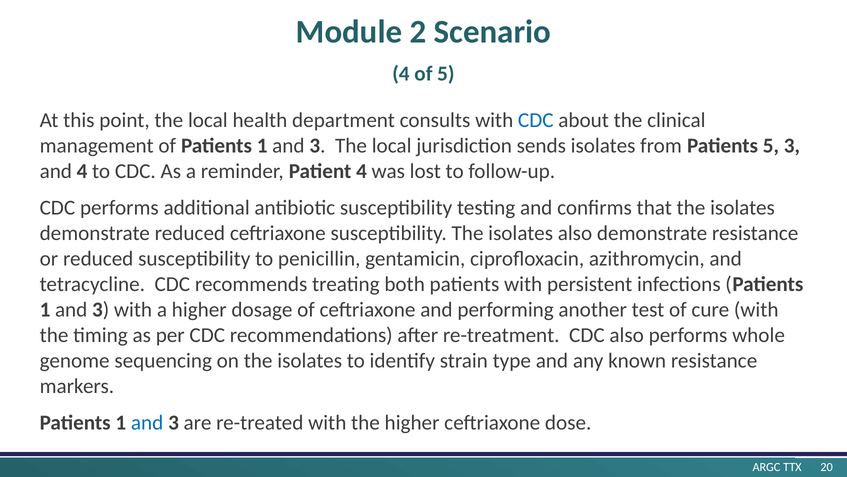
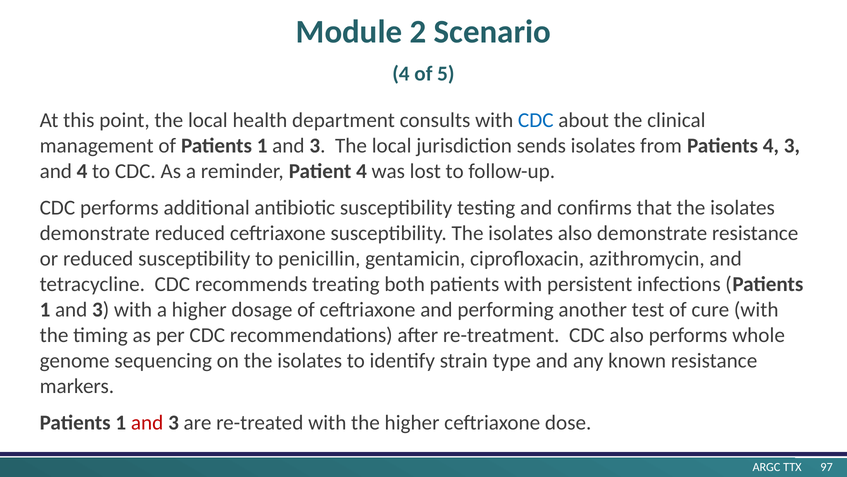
Patients 5: 5 -> 4 (771, 146)
and colour: blue -> red (147, 422)
20: 20 -> 97 (827, 466)
